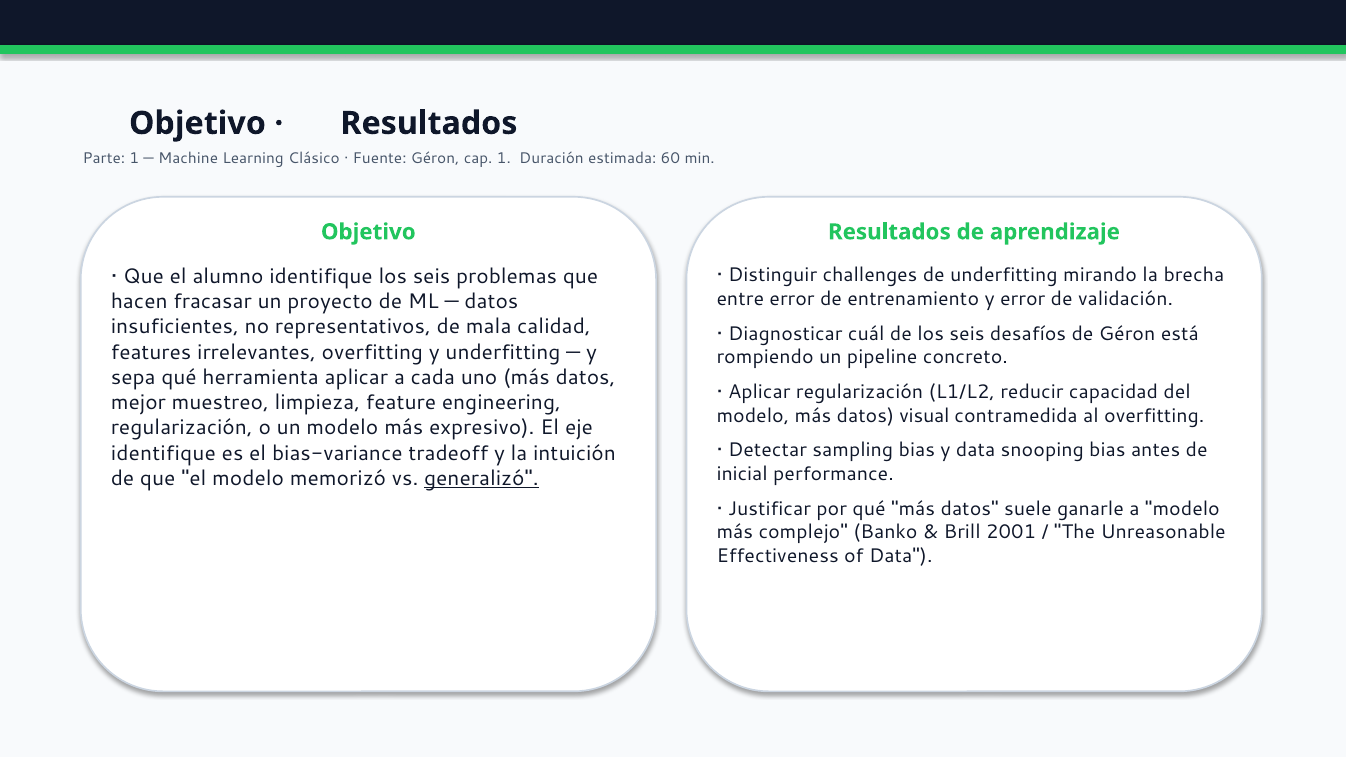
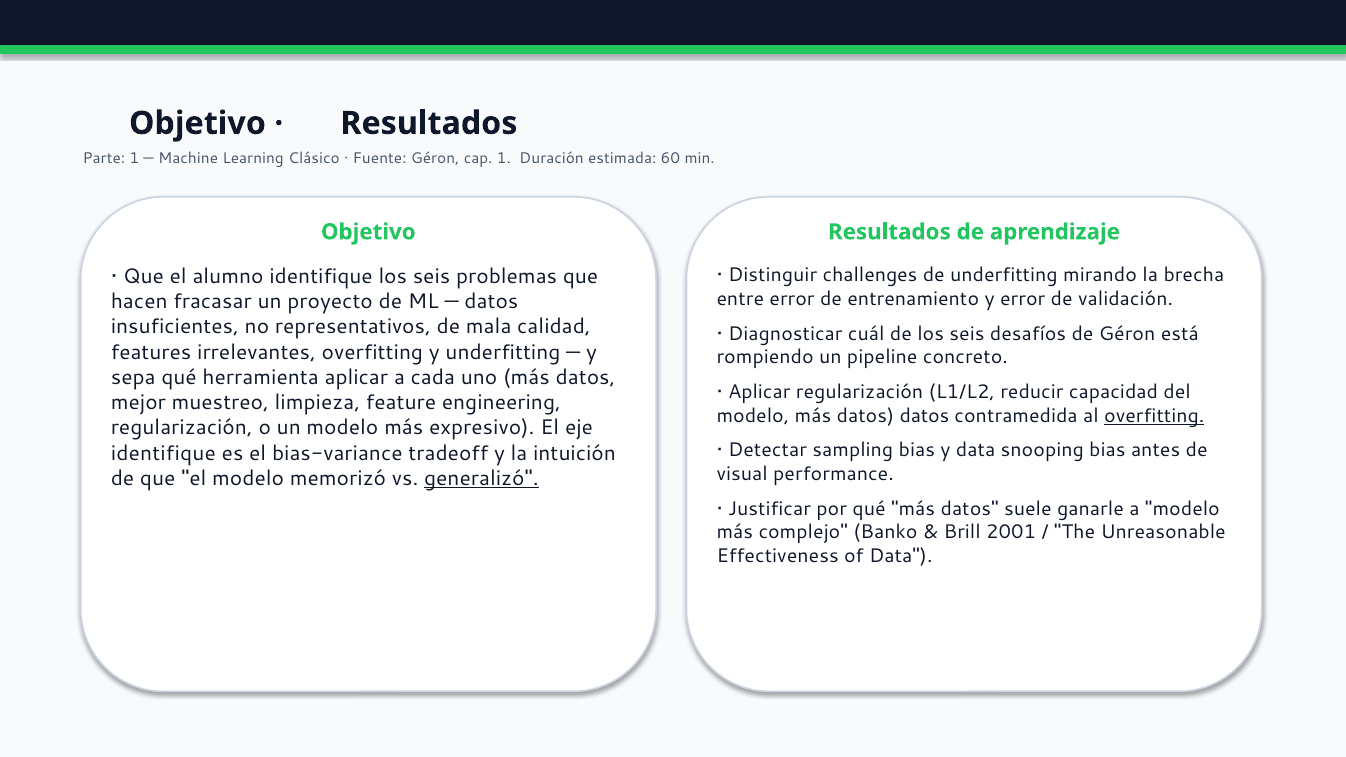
datos visual: visual -> datos (924, 416)
overfitting underline: none -> present (1154, 416)
inicial: inicial -> visual (742, 474)
